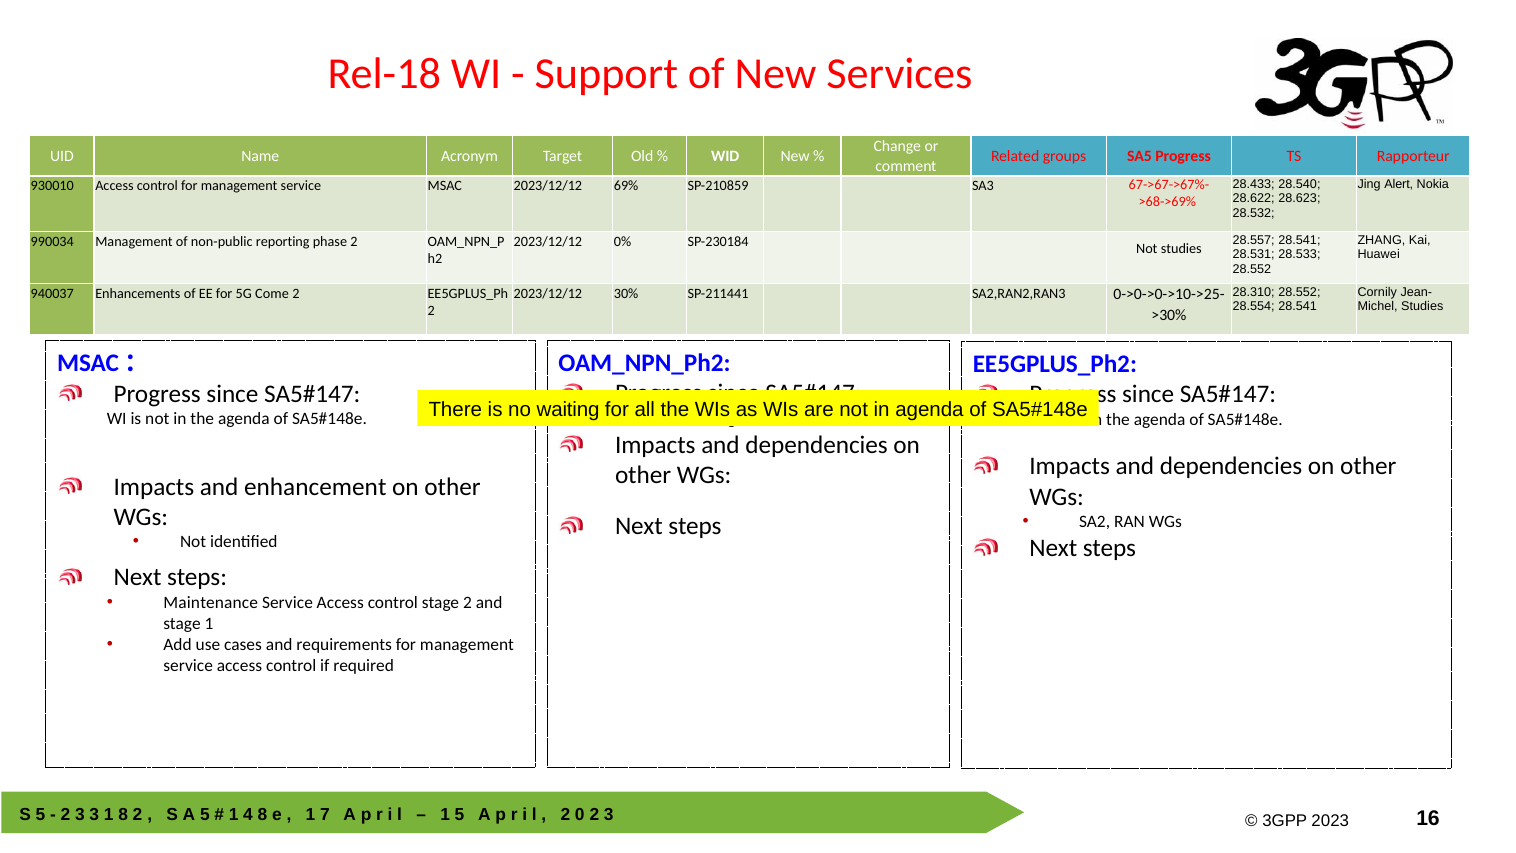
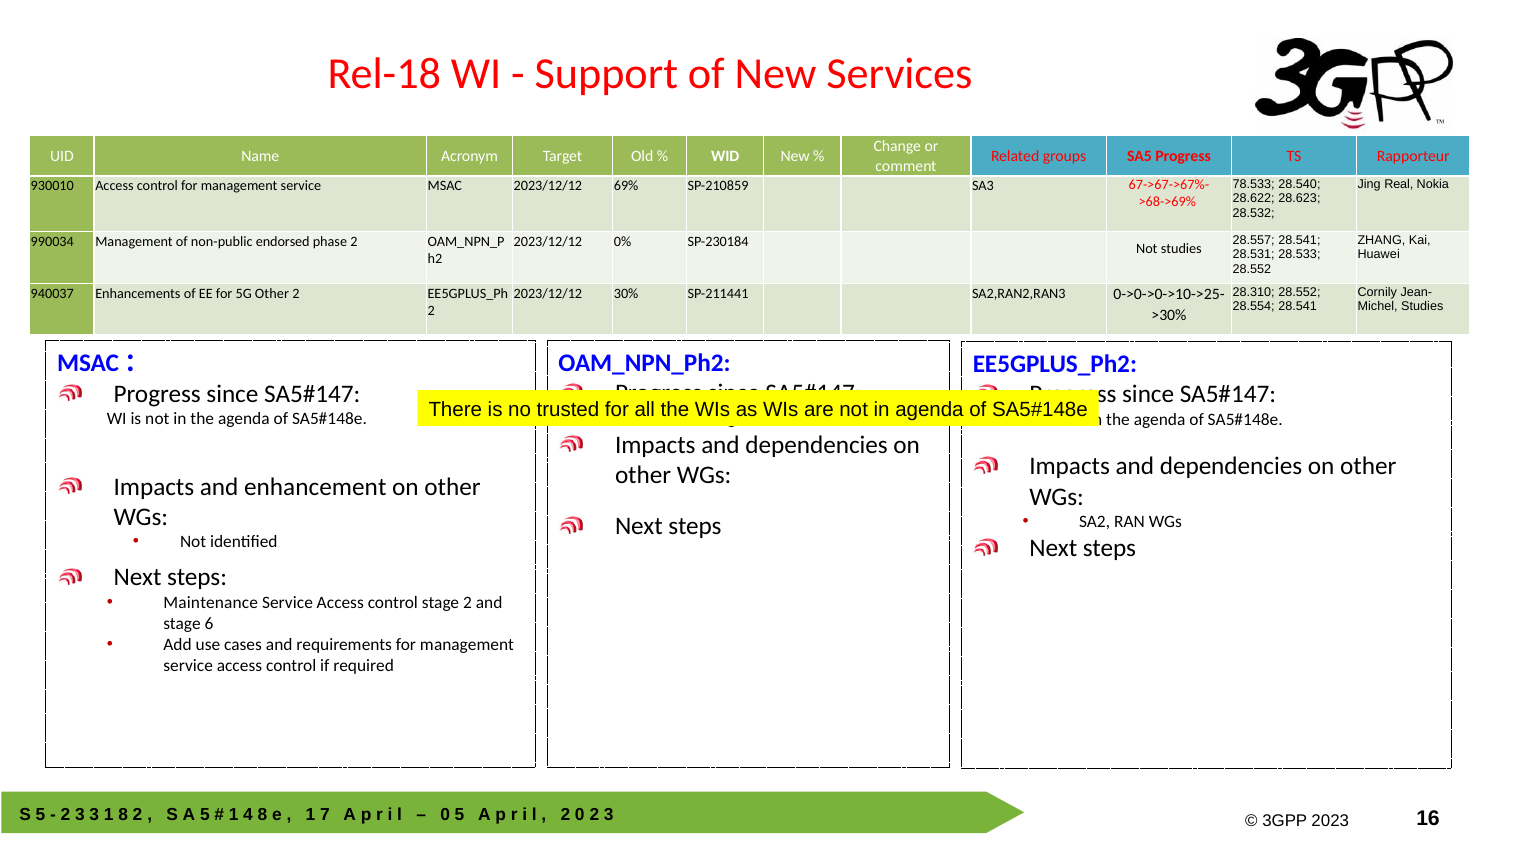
28.433: 28.433 -> 78.533 (1254, 184)
Alert: Alert -> Real (1399, 184)
reporting: reporting -> endorsed (283, 242)
5G Come: Come -> Other (272, 293)
waiting: waiting -> trusted (568, 409)
stage 1: 1 -> 6 (209, 623)
1: 1 -> 0 (445, 814)
